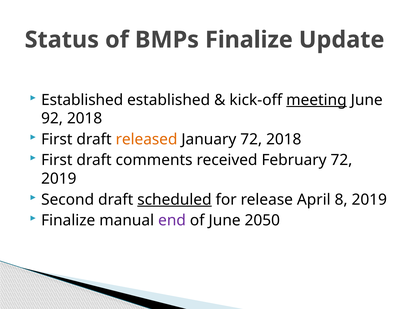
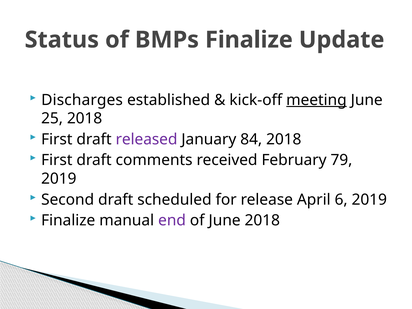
Established: Established -> Discharges (82, 100)
92: 92 -> 25 (52, 119)
released colour: orange -> purple (147, 139)
January 72: 72 -> 84 (251, 139)
February 72: 72 -> 79 (341, 160)
scheduled underline: present -> none (174, 200)
8: 8 -> 6 (341, 200)
June 2050: 2050 -> 2018 (262, 220)
